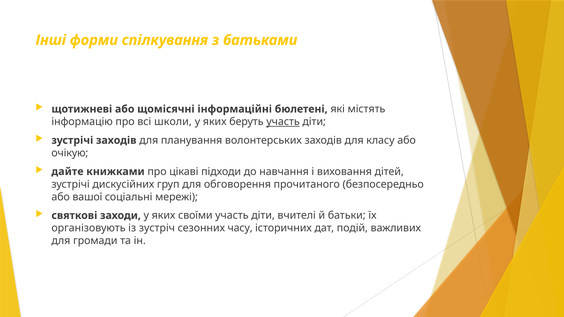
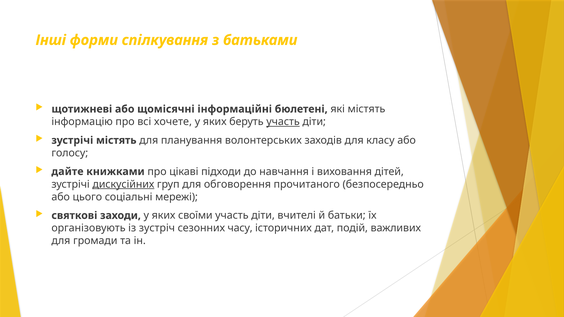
школи: школи -> хочете (173, 122)
зустрічі заходів: заходів -> містять (116, 140)
очікую: очікую -> голосу (70, 153)
дискусійних underline: none -> present (123, 184)
вашої: вашої -> цього (87, 197)
